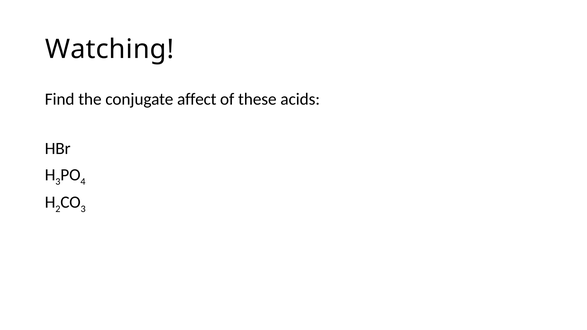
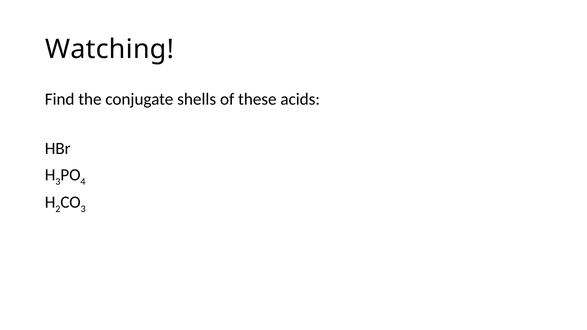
affect: affect -> shells (197, 99)
